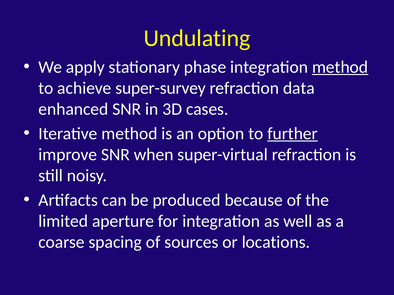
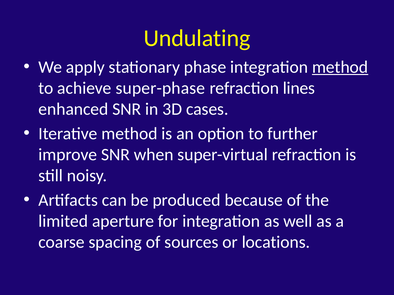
super-survey: super-survey -> super-phase (160, 88)
data: data -> lines (299, 88)
further underline: present -> none (293, 134)
